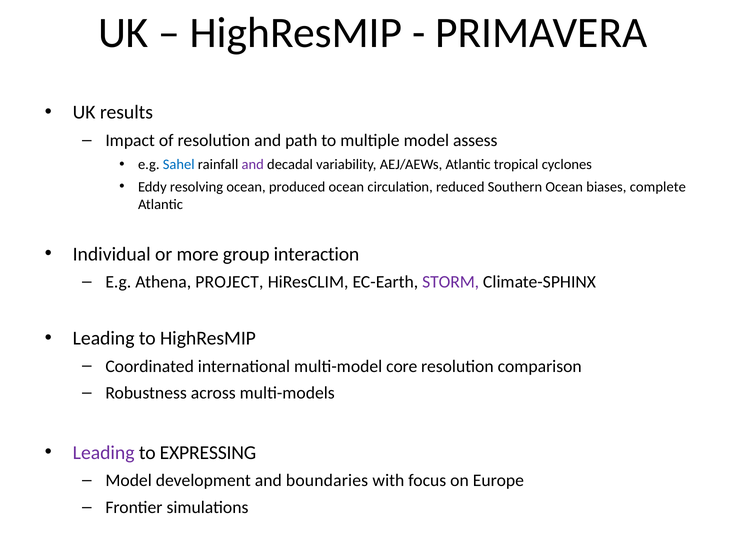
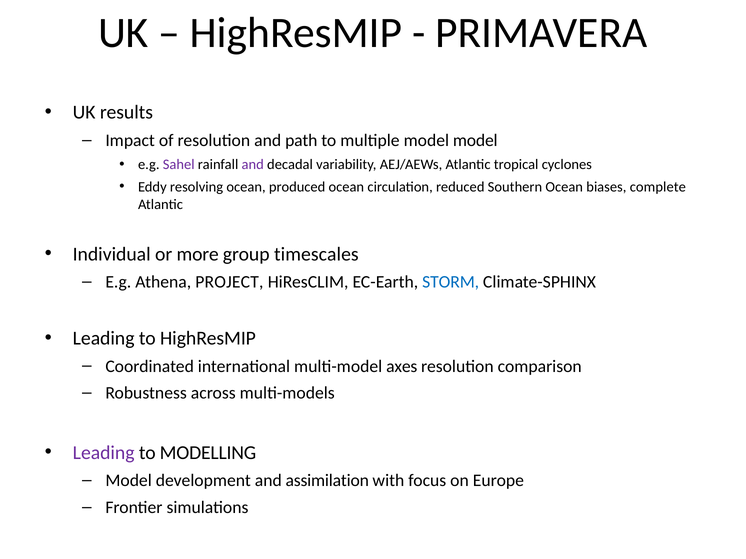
model assess: assess -> model (475, 141)
Sahel colour: blue -> purple (179, 165)
interaction: interaction -> timescales (316, 254)
STORM colour: purple -> blue (451, 282)
core: core -> axes (402, 367)
EXPRESSING: EXPRESSING -> MODELLING (208, 453)
boundaries: boundaries -> assimilation (327, 481)
